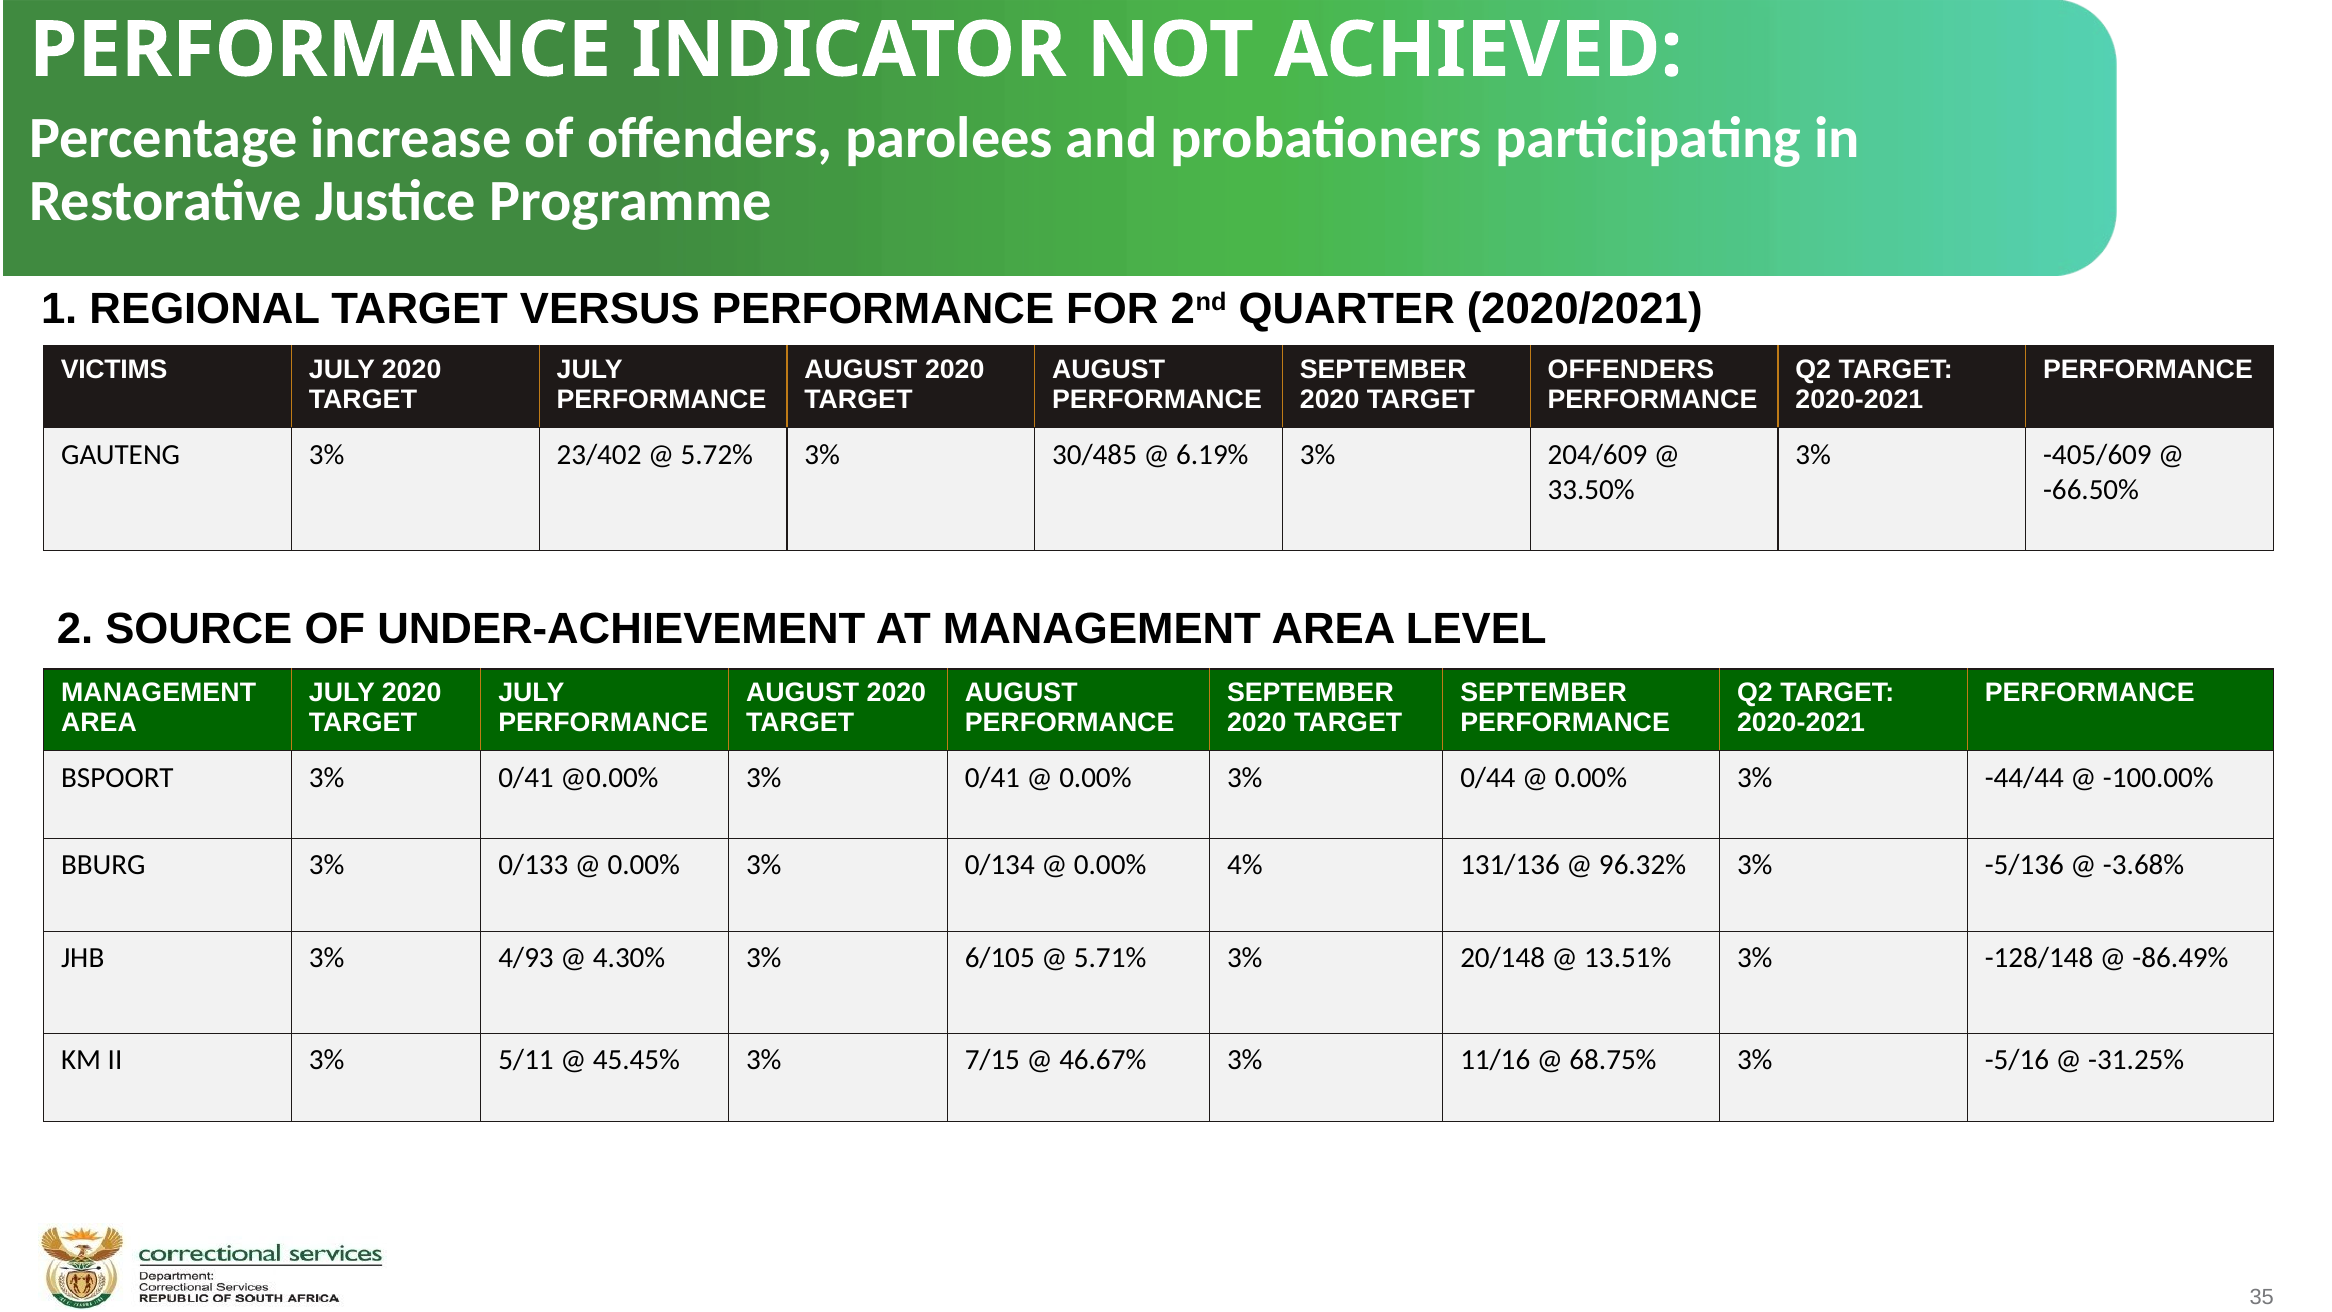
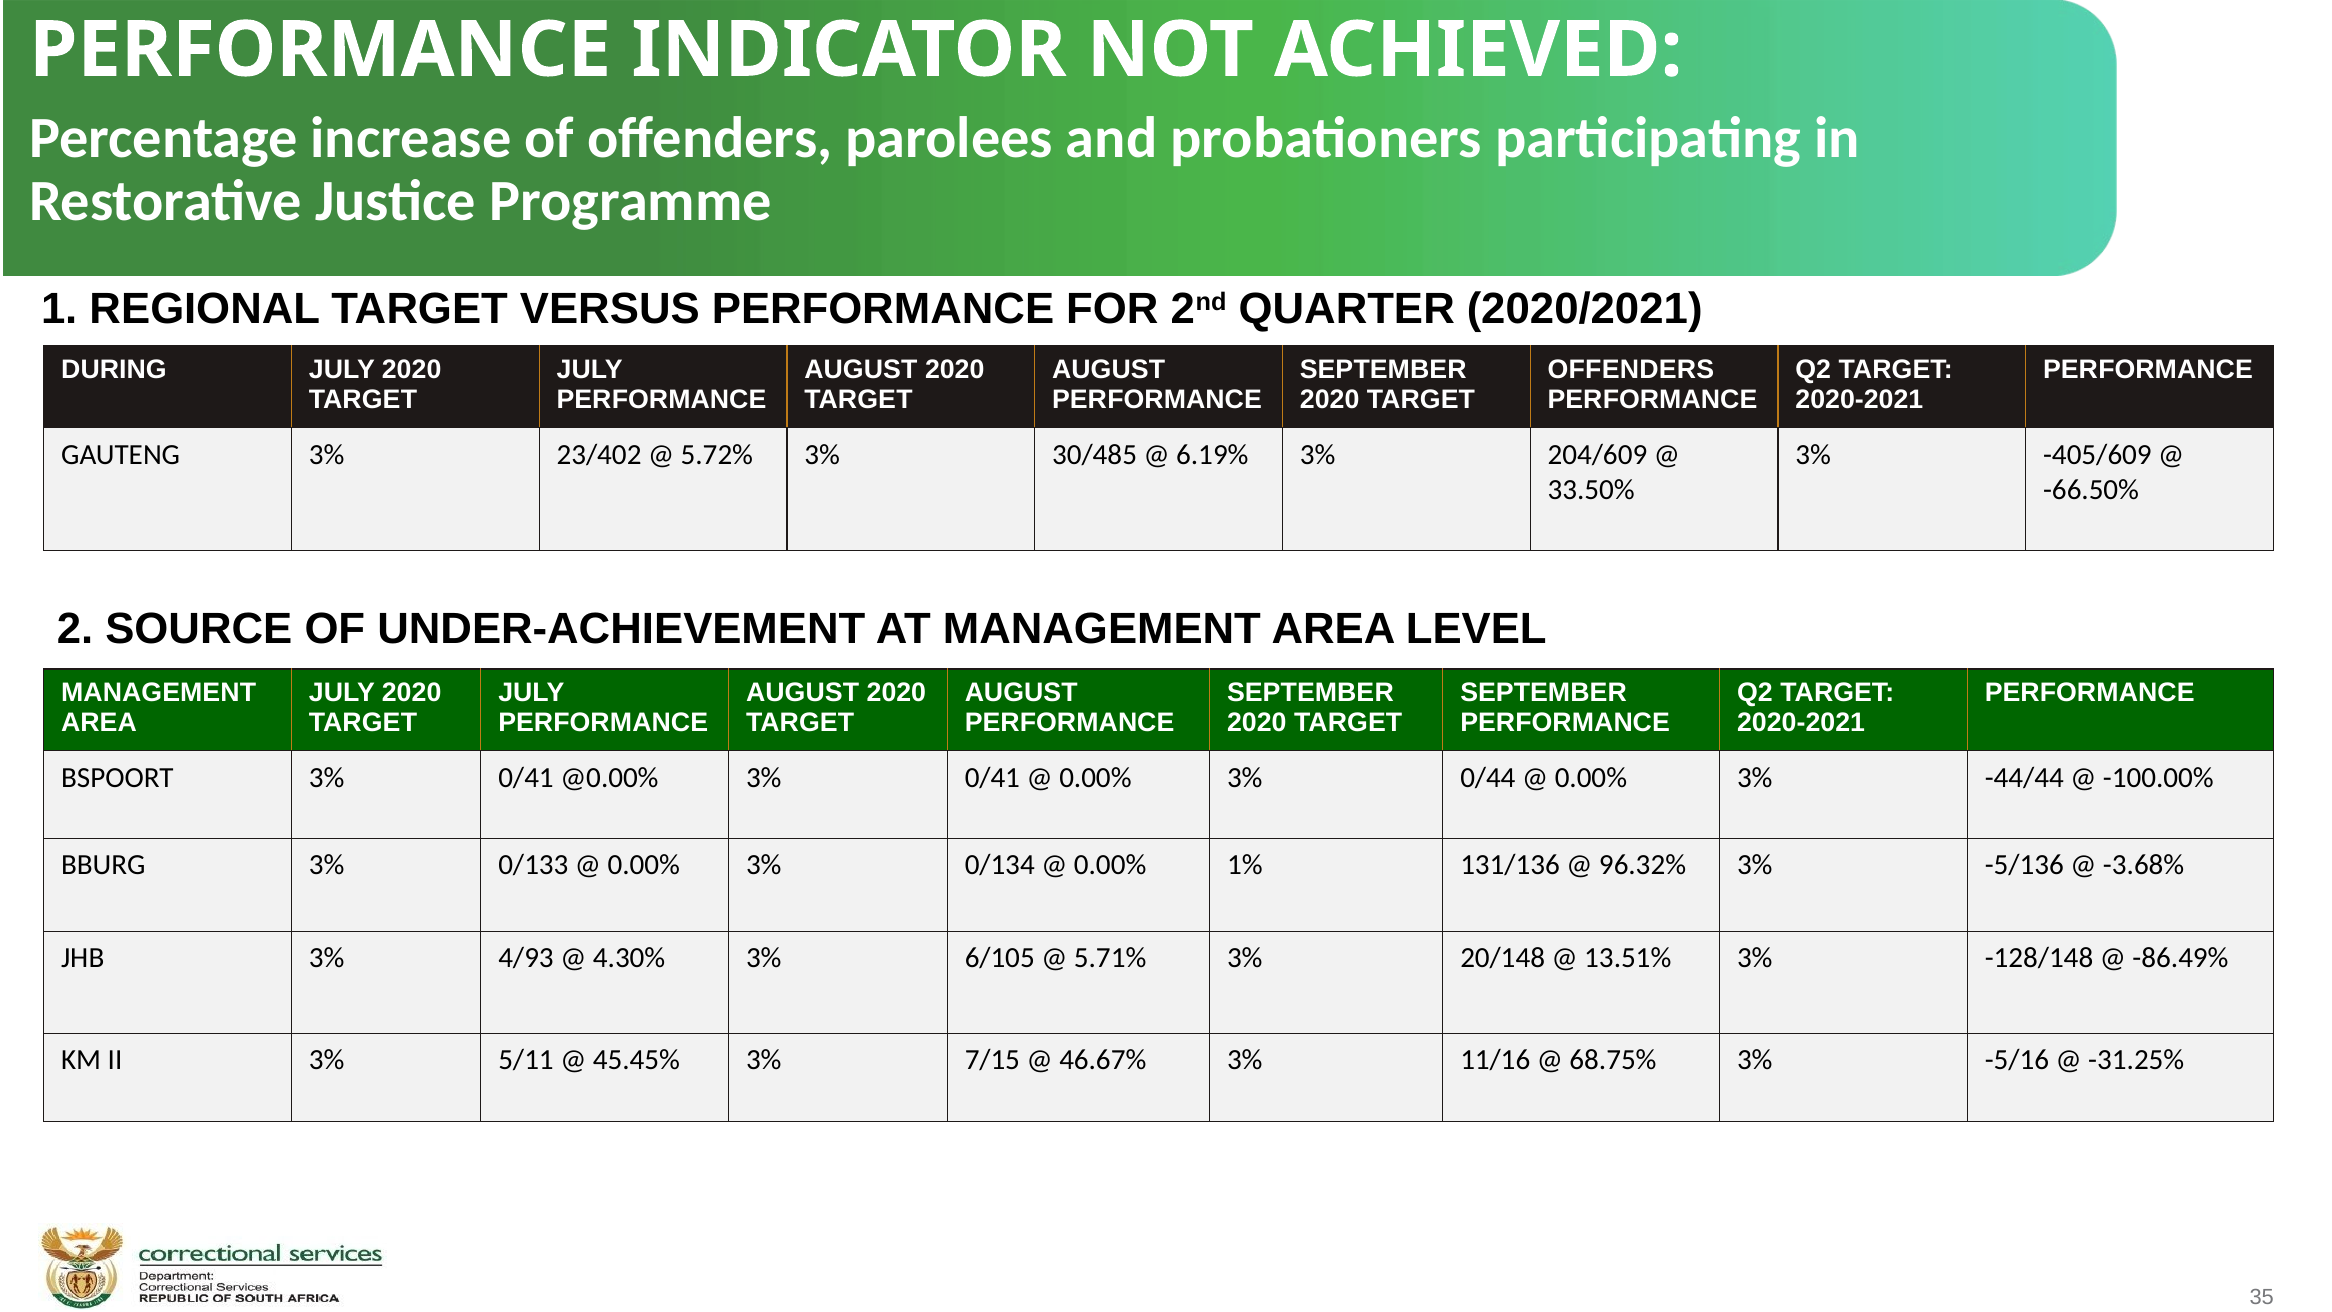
VICTIMS: VICTIMS -> DURING (114, 370)
4%: 4% -> 1% (1245, 865)
